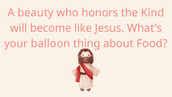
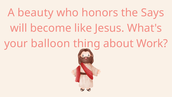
Kind: Kind -> Says (153, 13)
Food: Food -> Work (152, 43)
